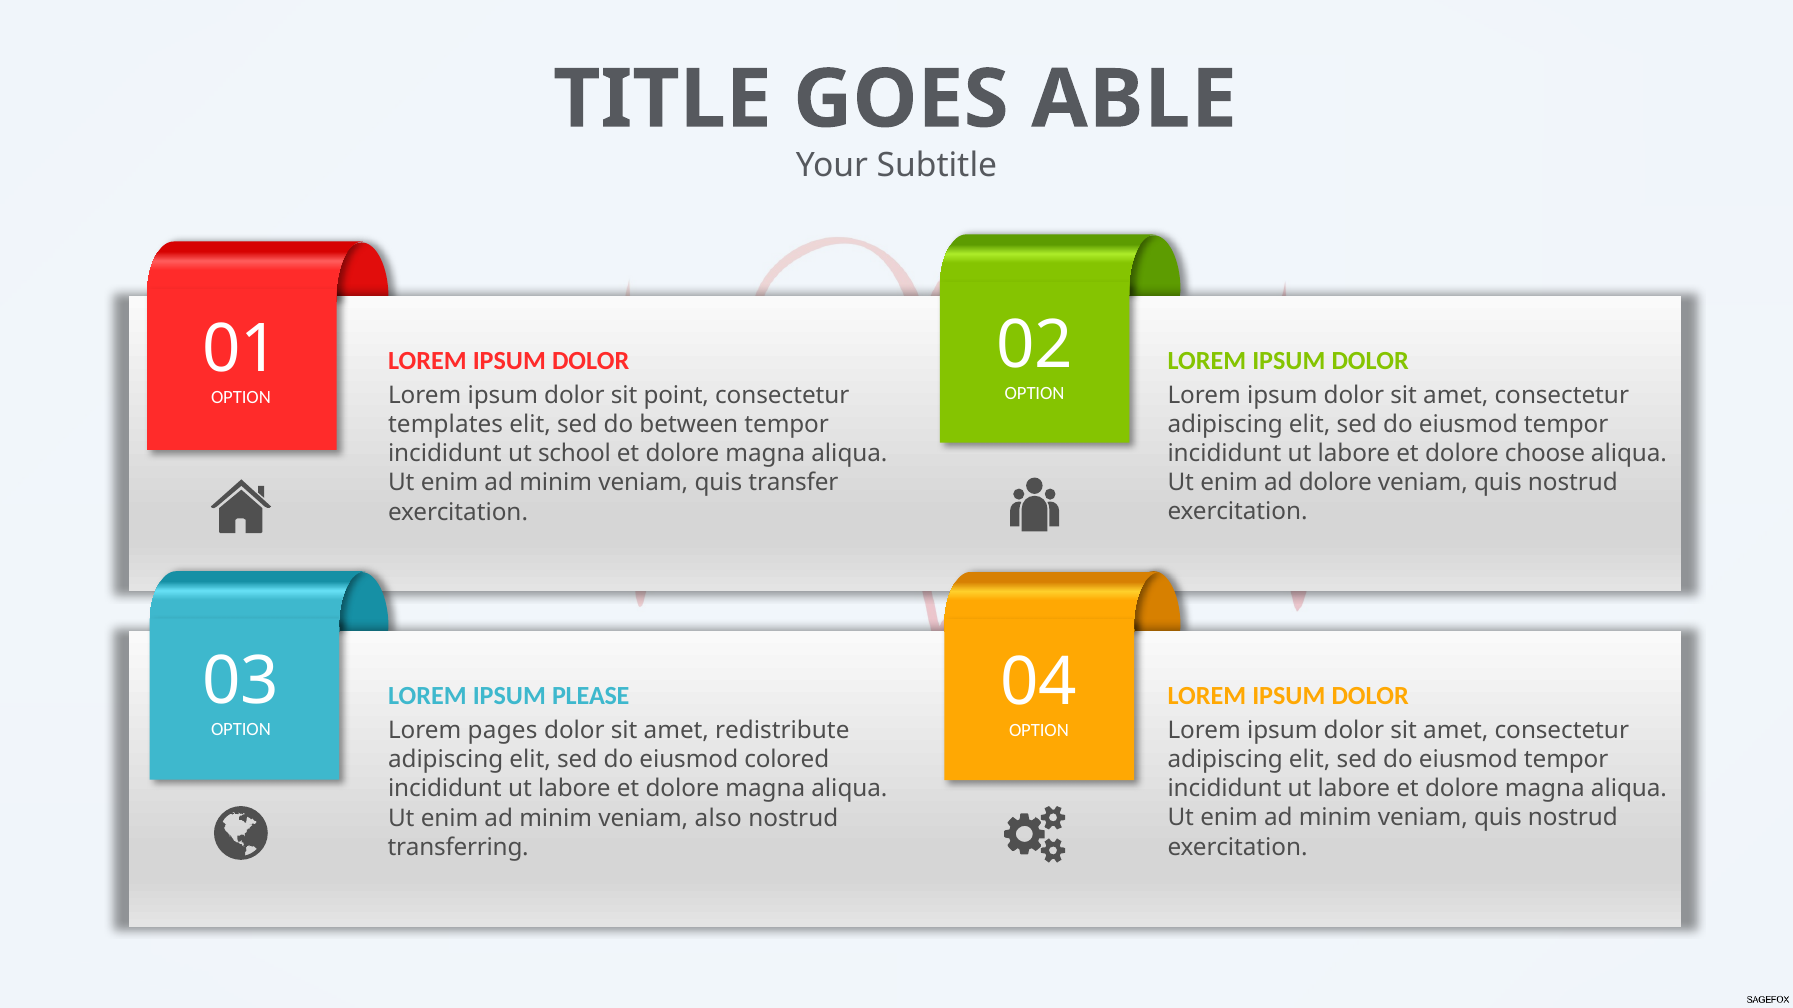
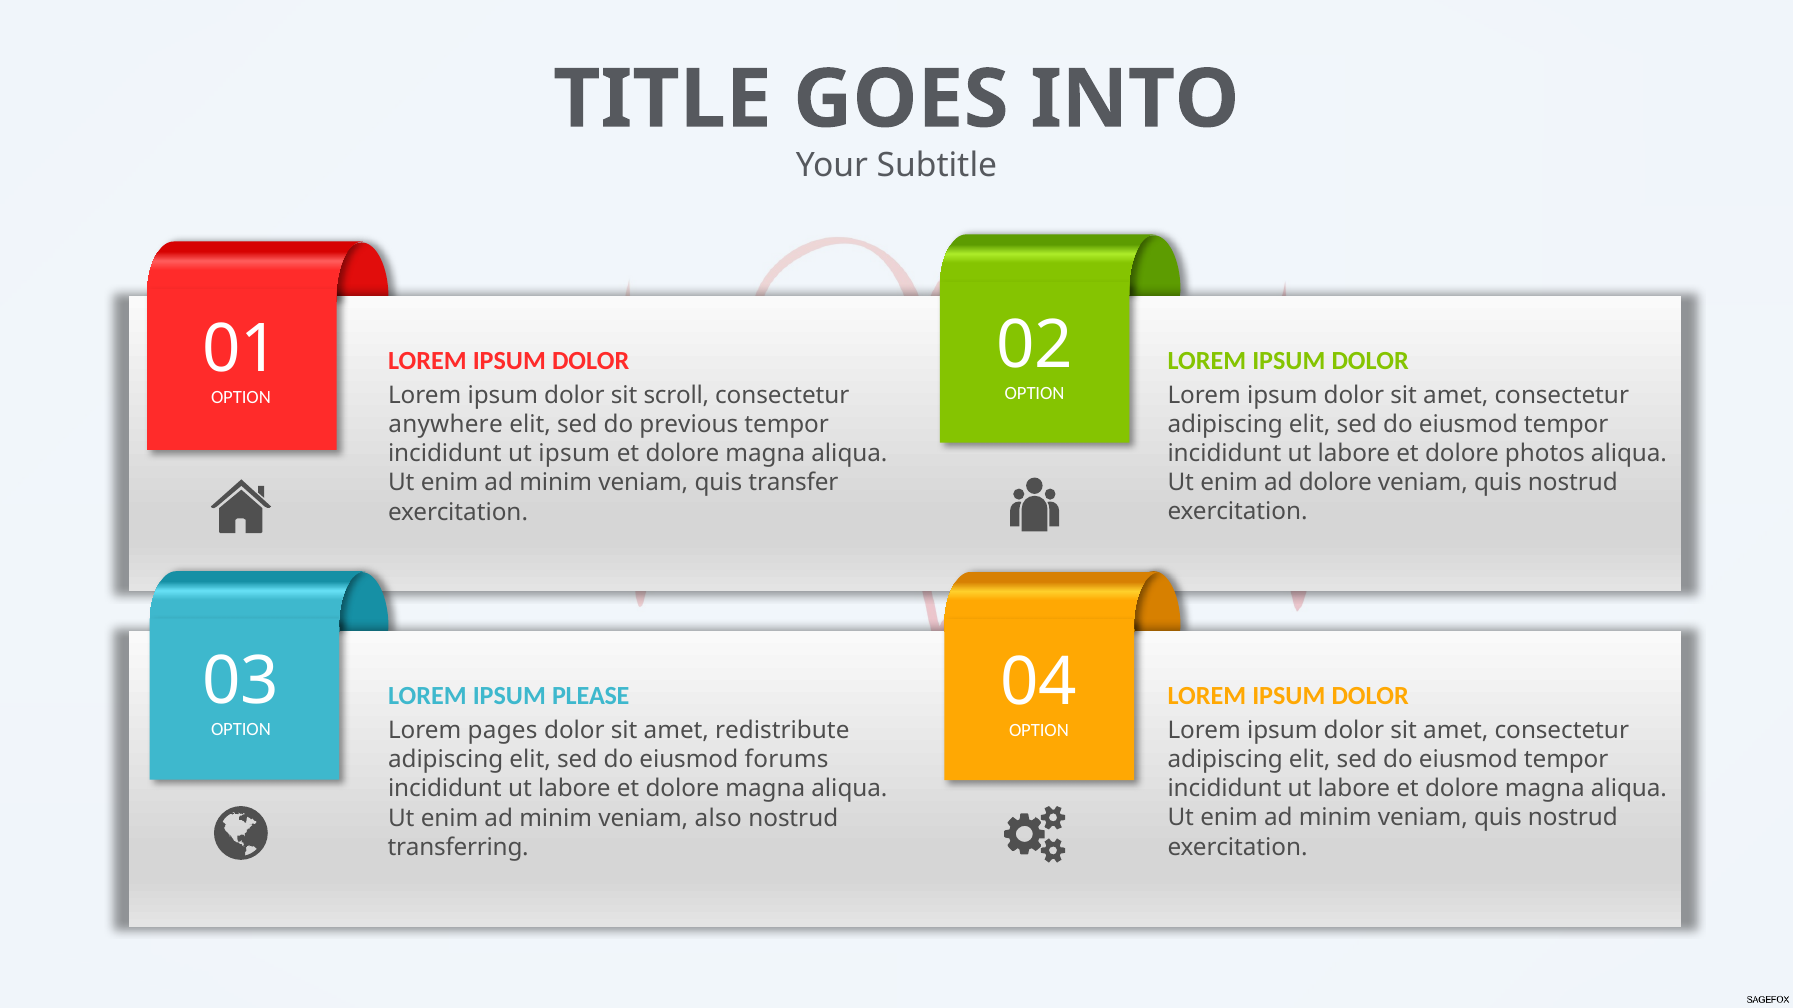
ABLE: ABLE -> INTO (1135, 100)
point: point -> scroll (676, 396)
templates: templates -> anywhere (446, 425)
between: between -> previous (689, 425)
choose: choose -> photos (1545, 454)
ut school: school -> ipsum (574, 454)
colored: colored -> forums (787, 760)
